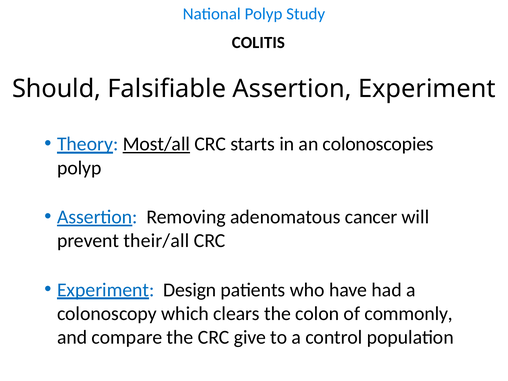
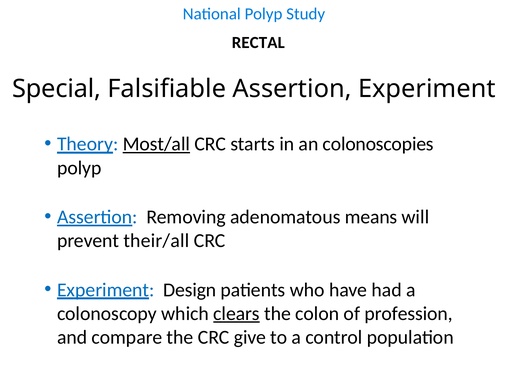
COLITIS: COLITIS -> RECTAL (258, 43)
Should: Should -> Special (57, 89)
cancer: cancer -> means (371, 217)
clears underline: none -> present (237, 314)
commonly: commonly -> profession (409, 314)
